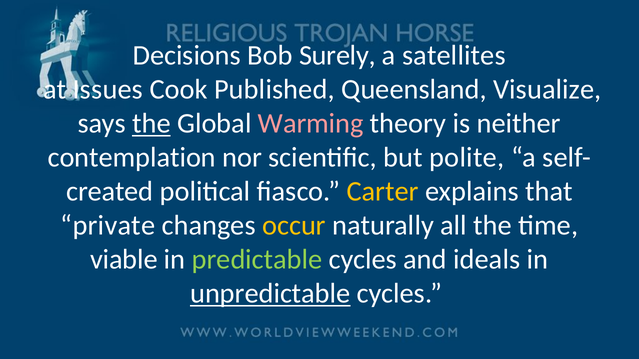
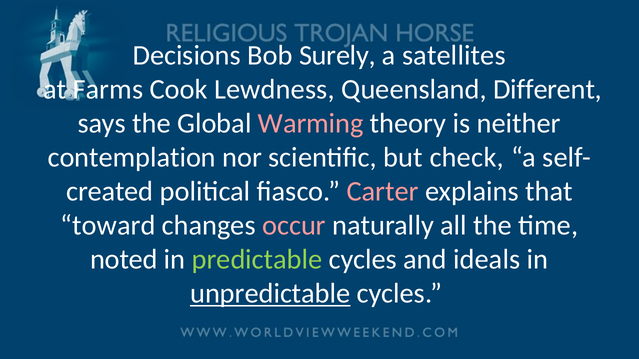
Issues: Issues -> Farms (108, 89)
Published: Published -> Lewdness (274, 89)
Visualize: Visualize -> Different (548, 89)
the underline: present -> none (151, 124)
polite: polite -> check (467, 158)
Carter colour: yellow -> pink (383, 192)
private: private -> toward (108, 226)
occur colour: yellow -> pink (294, 226)
viable: viable -> noted (124, 260)
